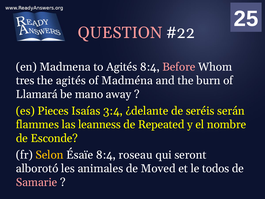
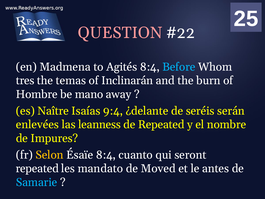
Before colour: pink -> light blue (179, 67)
the agités: agités -> temas (71, 80)
Madména: Madména -> Inclinarán (127, 80)
Llamará: Llamará -> Hombre (37, 94)
Pieces: Pieces -> Naître (53, 111)
3:4: 3:4 -> 9:4 (113, 111)
flammes: flammes -> enlevées (37, 124)
Esconde: Esconde -> Impures (54, 138)
roseau: roseau -> cuanto (136, 155)
alborotó: alborotó -> repeated (37, 168)
animales: animales -> mandato (100, 168)
todos: todos -> antes (216, 168)
Samarie colour: pink -> light blue (37, 182)
